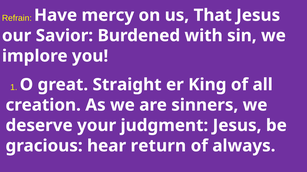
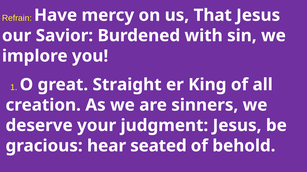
return: return -> seated (158, 146)
always: always -> behold (244, 146)
